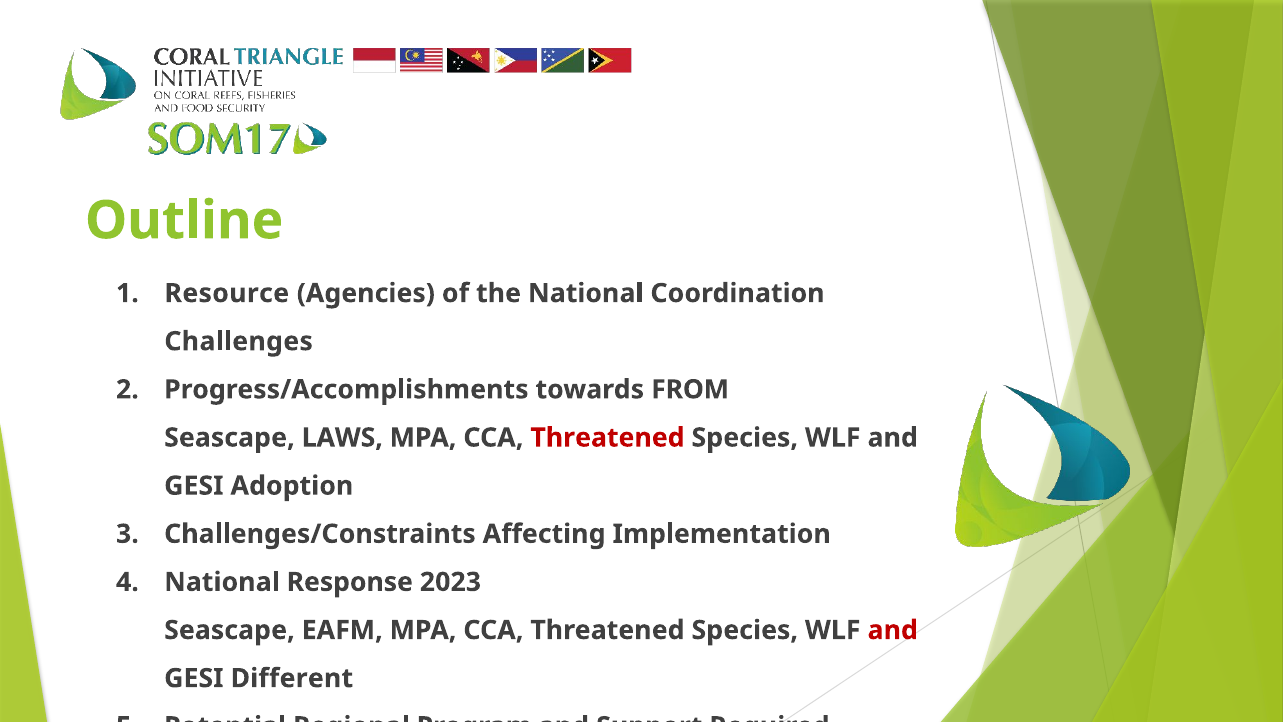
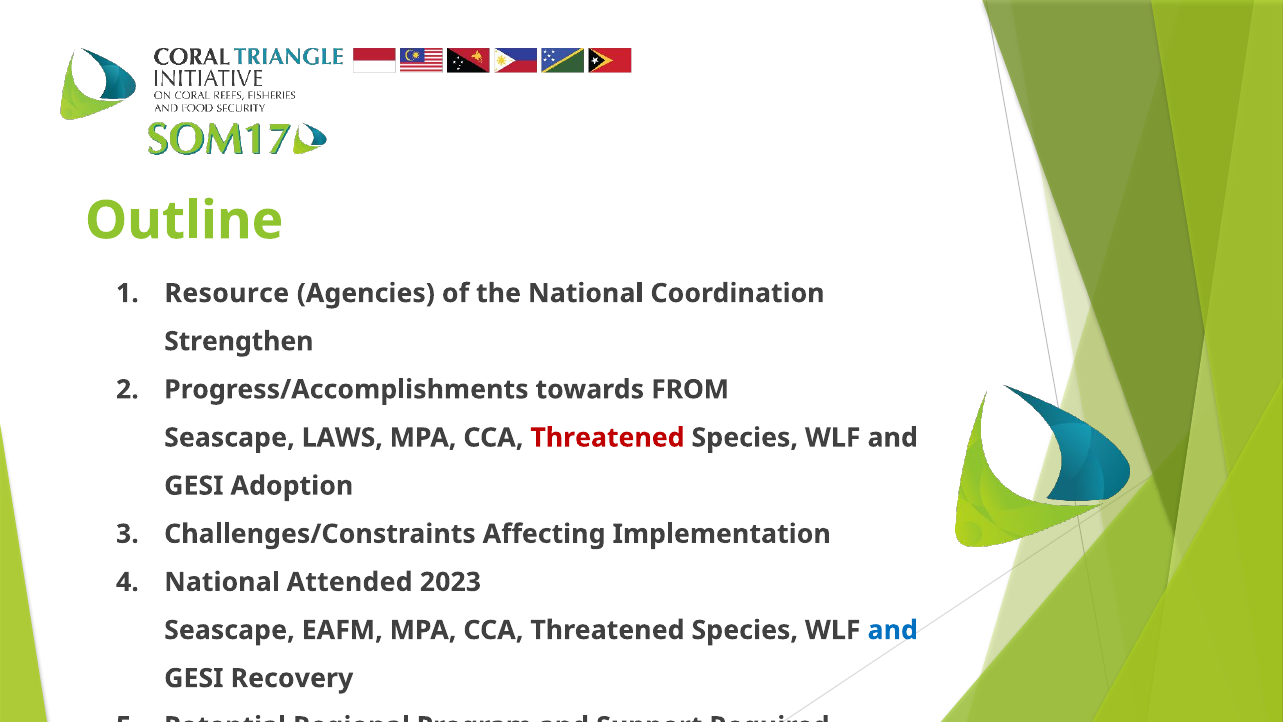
Challenges: Challenges -> Strengthen (239, 341)
Response: Response -> Attended (350, 582)
and colour: red -> blue (893, 630)
Different: Different -> Recovery (292, 678)
